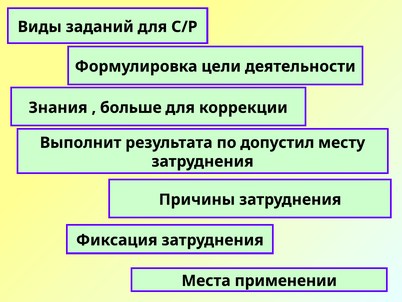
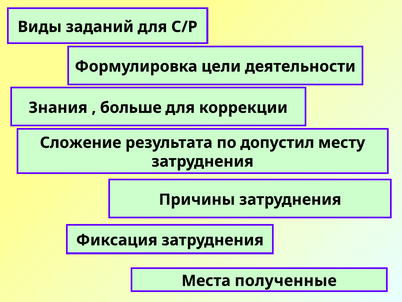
Выполнит: Выполнит -> Сложение (81, 142)
применении: применении -> полученные (286, 280)
